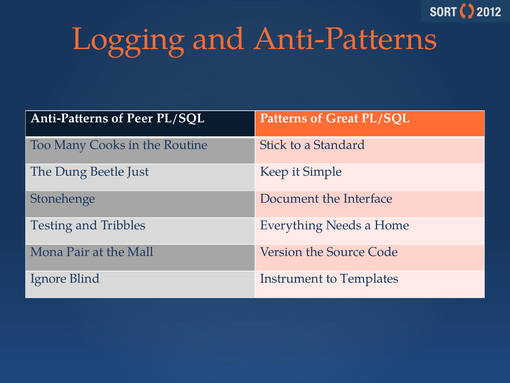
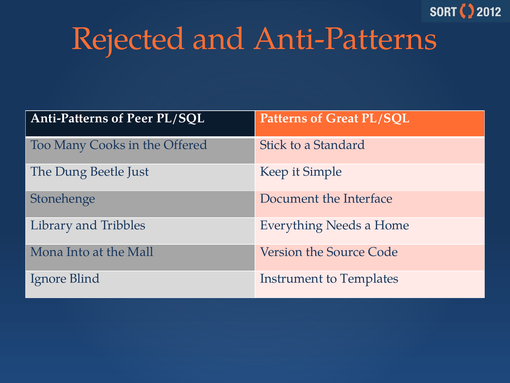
Logging: Logging -> Rejected (129, 39)
Routine: Routine -> Offered (186, 145)
Testing: Testing -> Library (52, 225)
Pair: Pair -> Into (78, 252)
